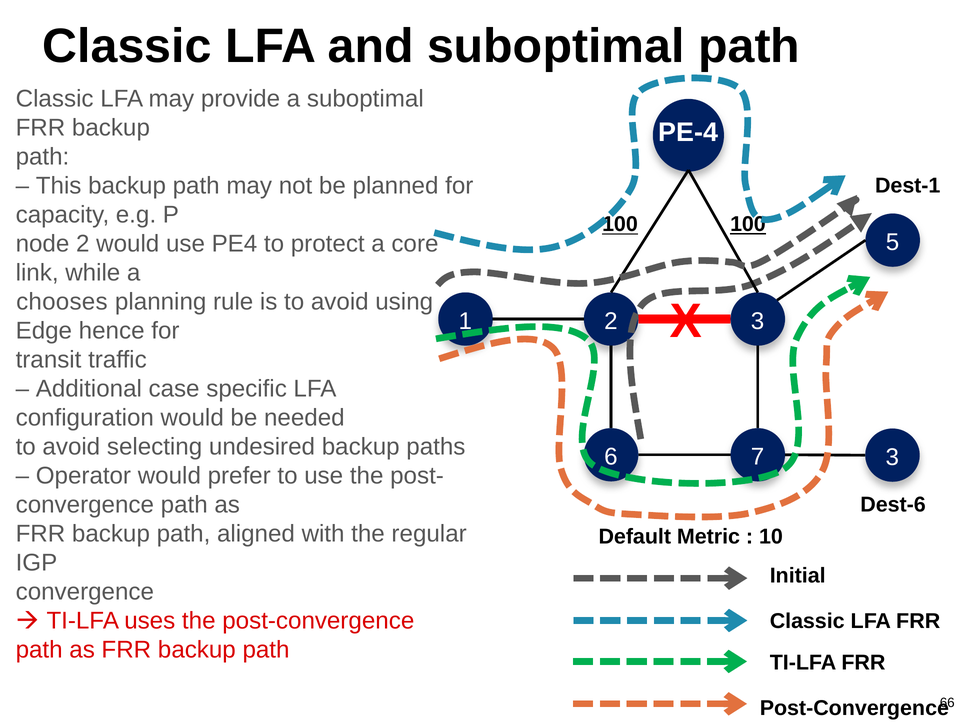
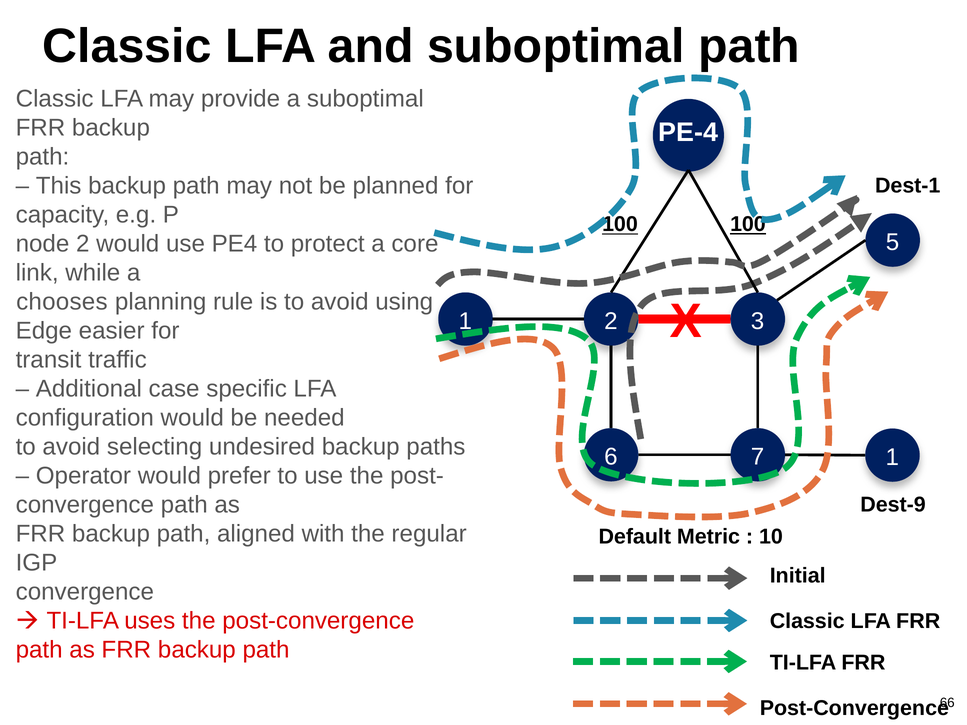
hence: hence -> easier (112, 331)
3: 3 -> 1 (892, 457)
Dest-6: Dest-6 -> Dest-9 (893, 505)
